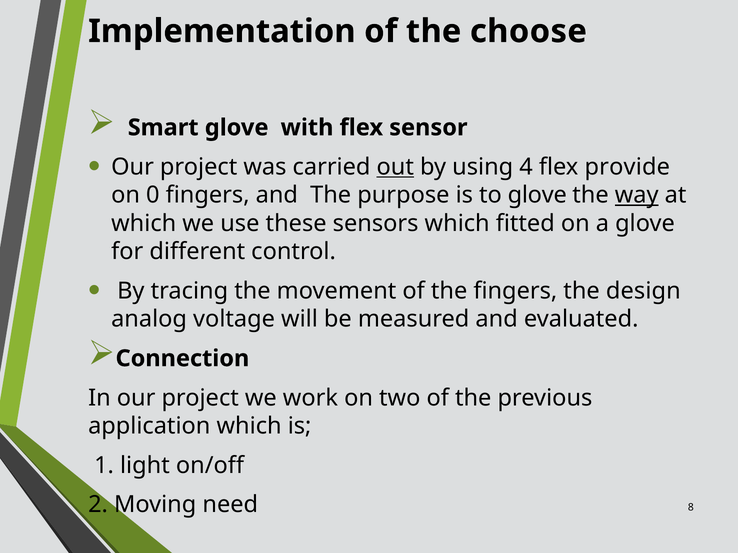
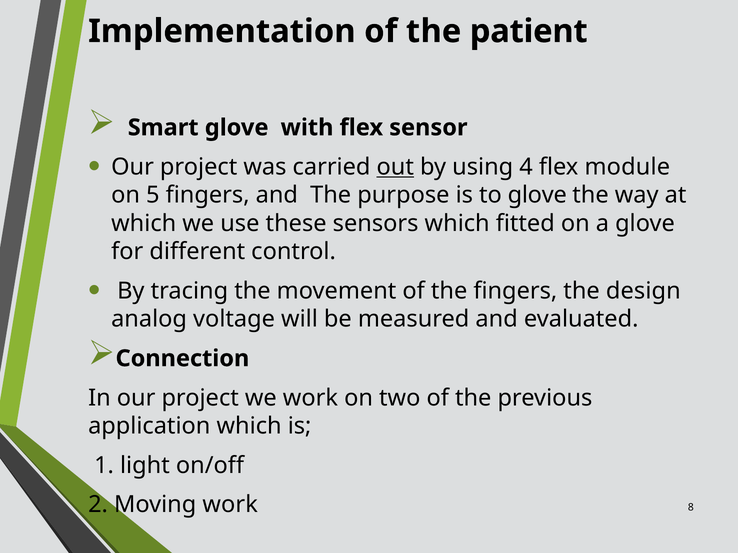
choose: choose -> patient (529, 31)
provide: provide -> module (627, 167)
0: 0 -> 5 (153, 195)
way underline: present -> none (637, 195)
Moving need: need -> work (230, 505)
